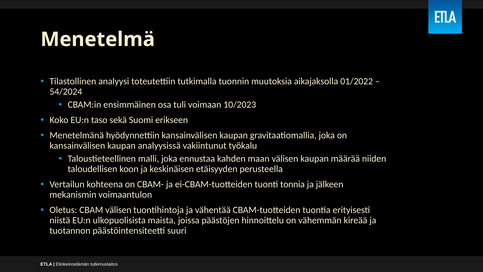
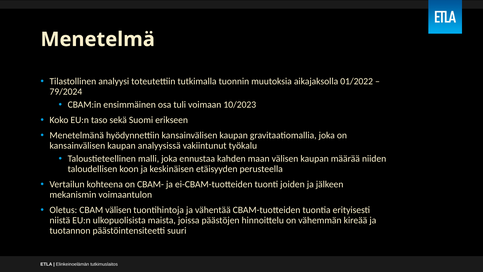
54/2024: 54/2024 -> 79/2024 (66, 92)
tonnia: tonnia -> joiden (292, 184)
